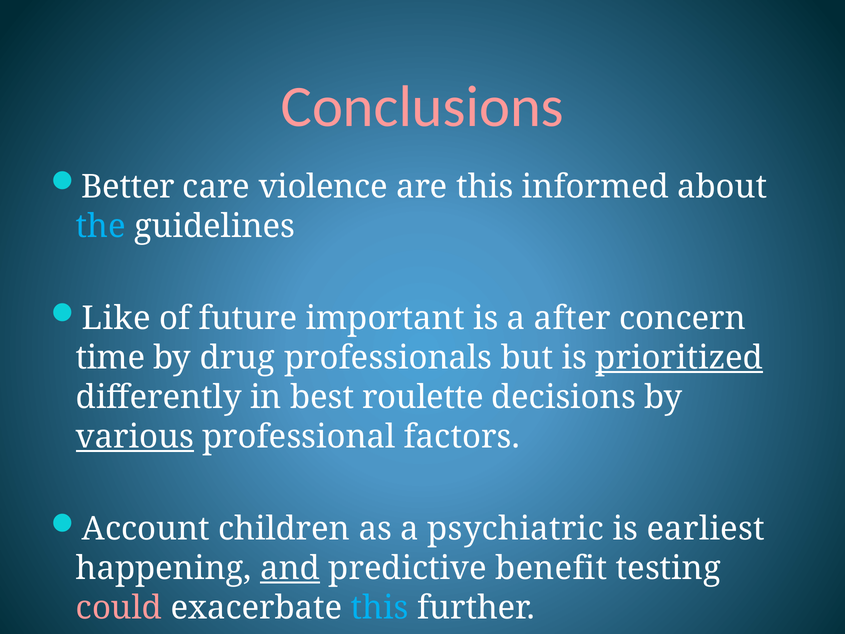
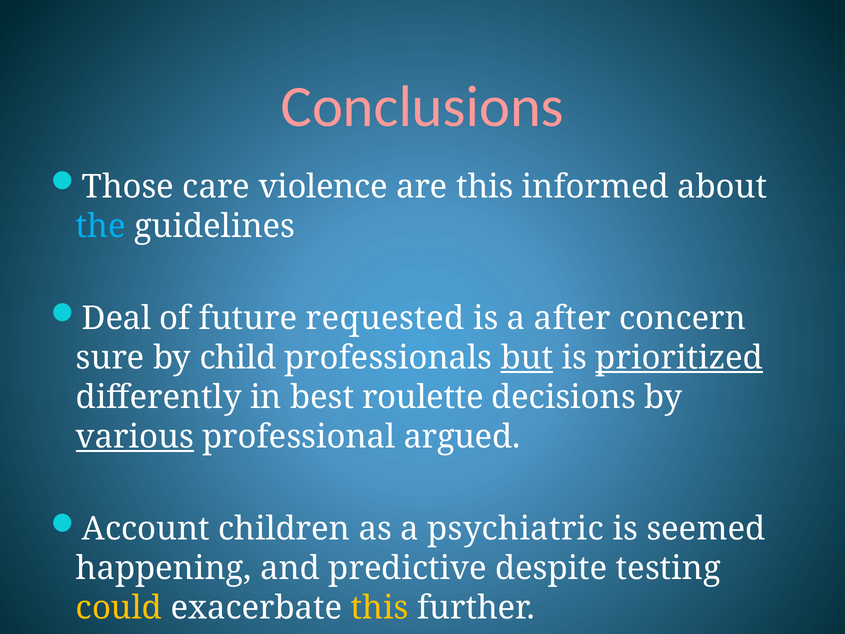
Better: Better -> Those (128, 187)
Like: Like -> Deal (117, 318)
important: important -> requested (385, 318)
time: time -> sure (110, 358)
drug: drug -> child (238, 358)
but underline: none -> present (527, 358)
factors: factors -> argued (462, 437)
earliest: earliest -> seemed (706, 529)
and underline: present -> none (290, 568)
benefit: benefit -> despite (551, 568)
could colour: pink -> yellow (119, 608)
this colour: light blue -> yellow (380, 608)
